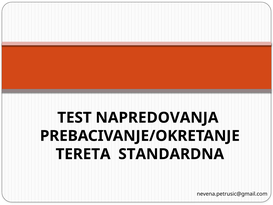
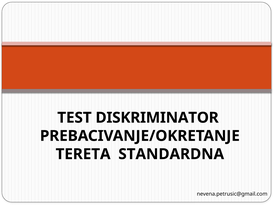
NAPREDOVANJA: NAPREDOVANJA -> DISKRIMINATOR (157, 118)
